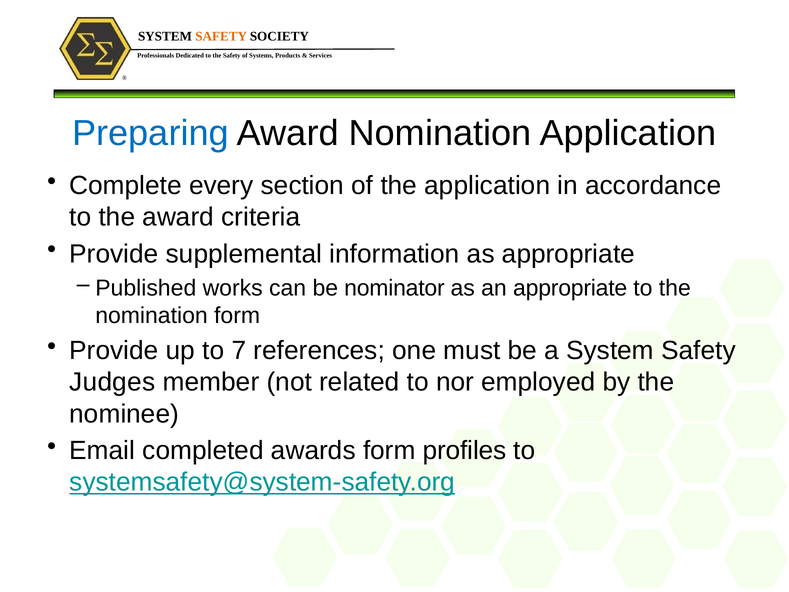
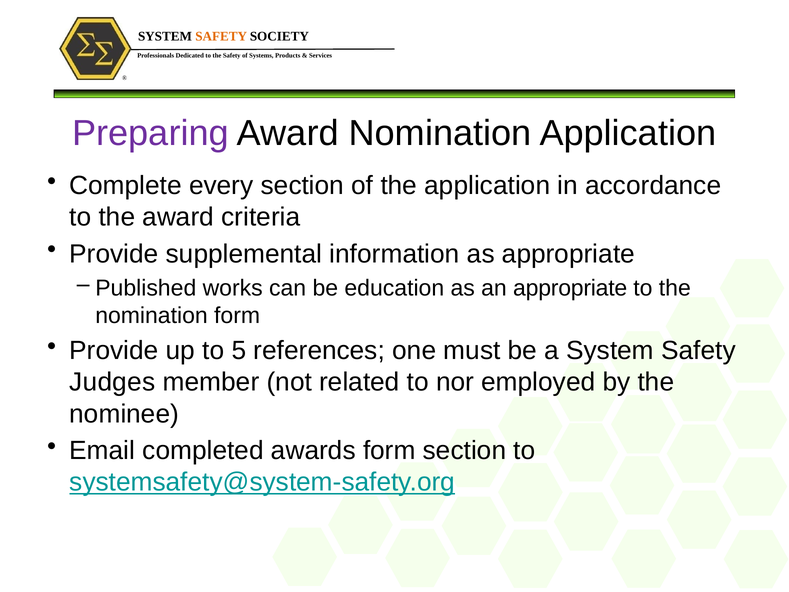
Preparing colour: blue -> purple (151, 133)
nominator: nominator -> education (394, 288)
7: 7 -> 5 (239, 351)
form profiles: profiles -> section (464, 451)
